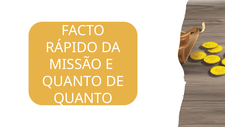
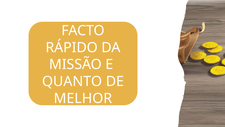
QUANTO: QUANTO -> MELHOR (83, 98)
